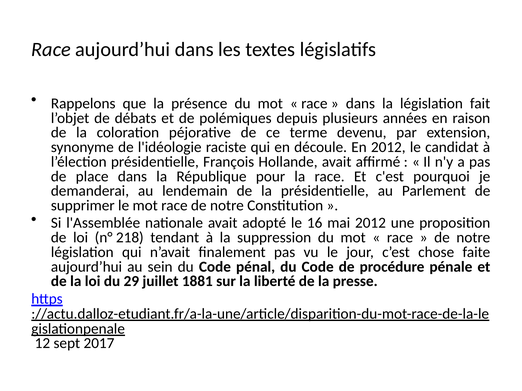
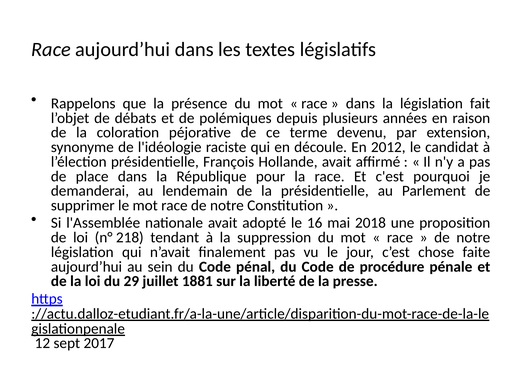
mai 2012: 2012 -> 2018 (370, 223)
